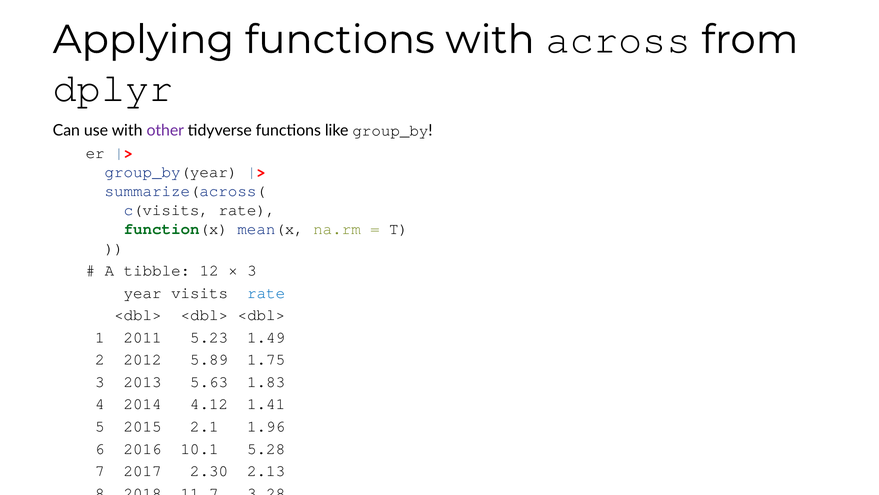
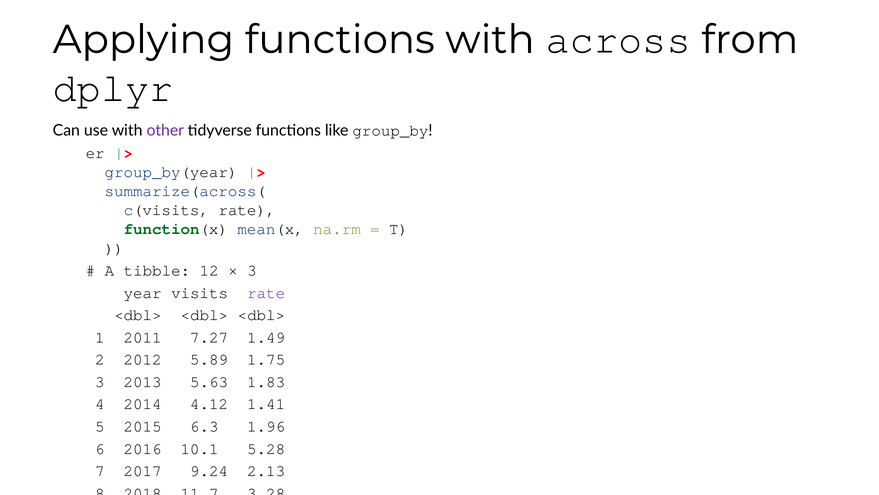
rate colour: blue -> purple (266, 293)
5.23: 5.23 -> 7.27 (209, 337)
2.1: 2.1 -> 6.3 (204, 426)
2.30: 2.30 -> 9.24 (209, 471)
